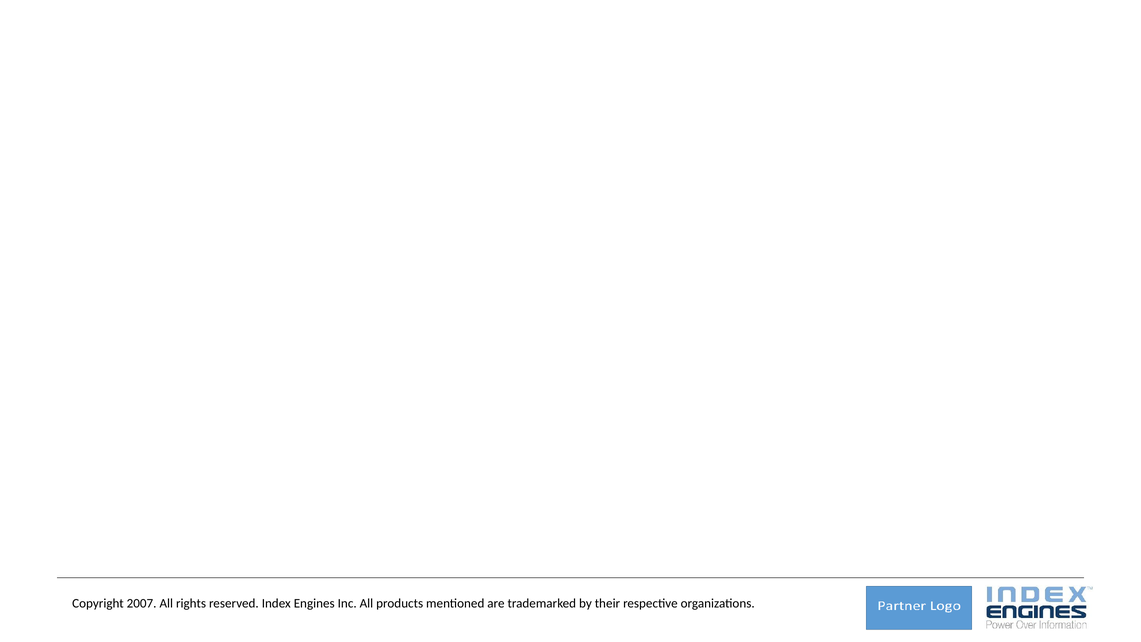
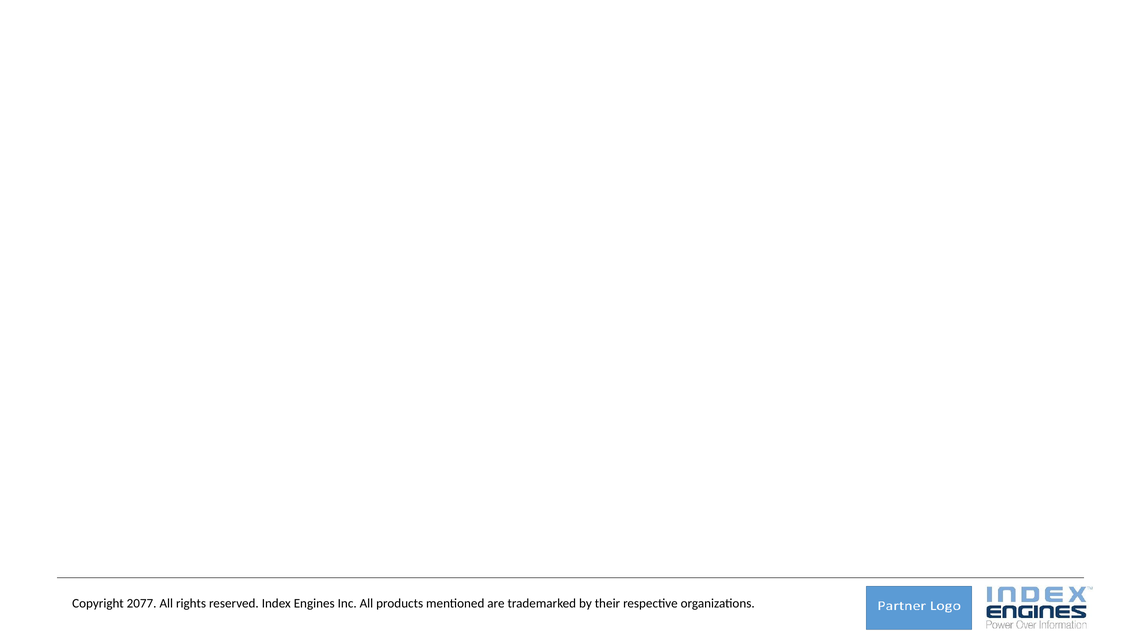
2007: 2007 -> 2077 (142, 603)
